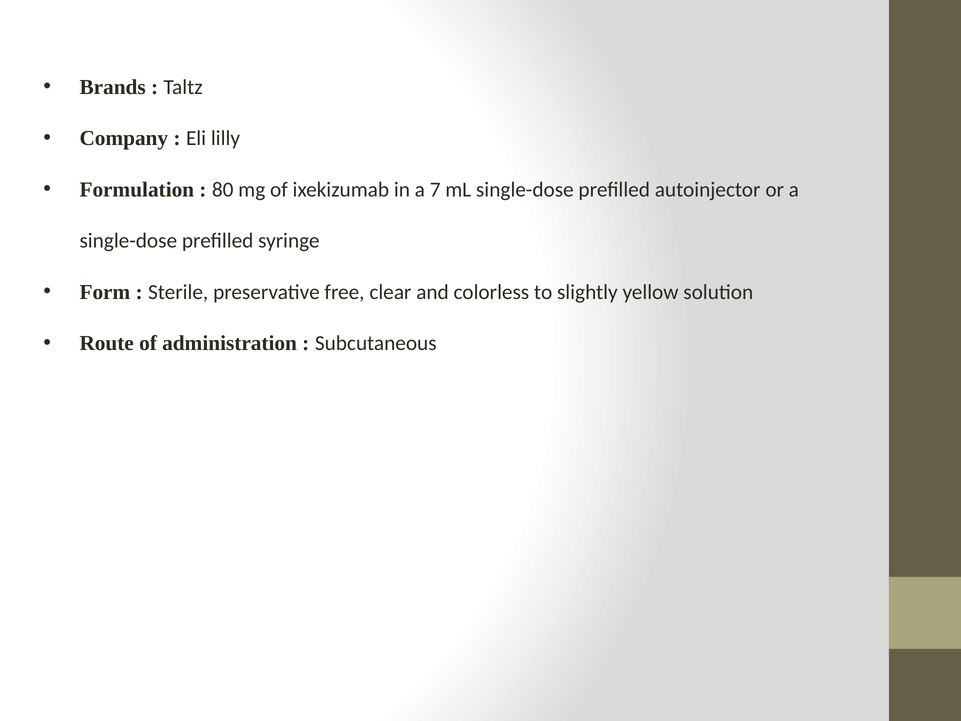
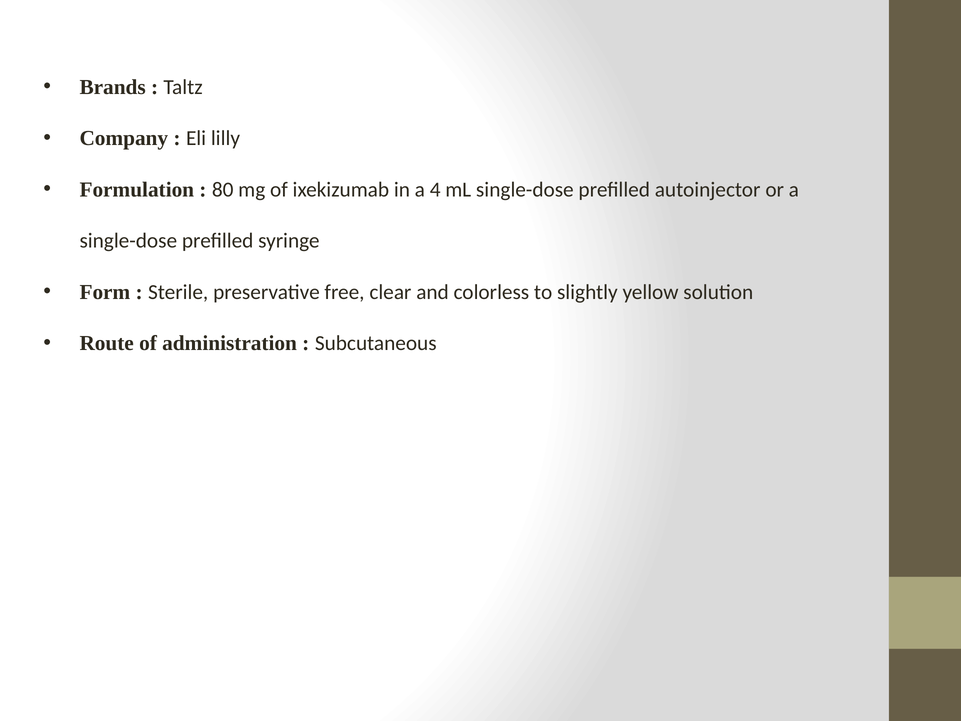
7: 7 -> 4 (435, 190)
